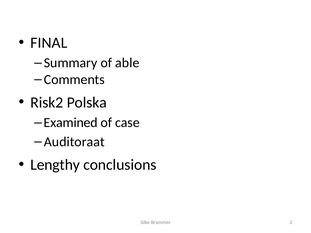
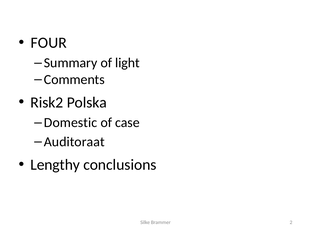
FINAL: FINAL -> FOUR (49, 43)
able: able -> light (127, 63)
Examined: Examined -> Domestic (71, 123)
